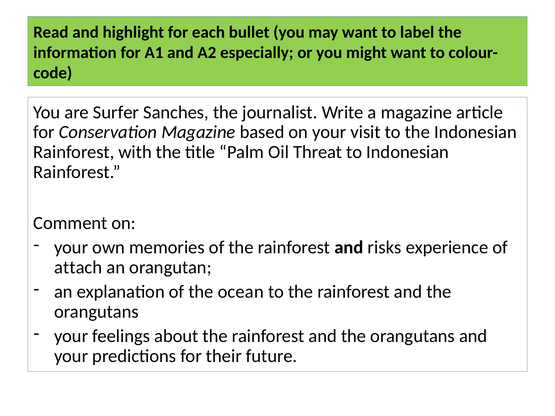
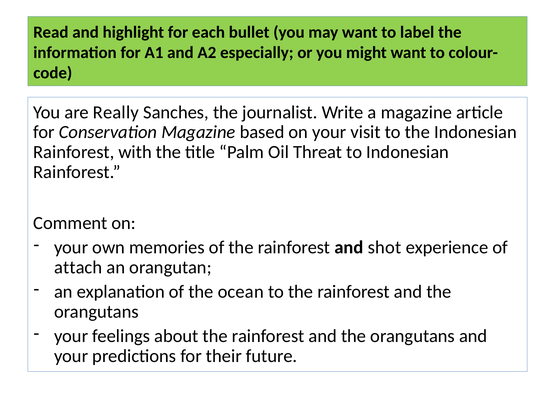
Surfer: Surfer -> Really (116, 112)
risks: risks -> shot (385, 248)
